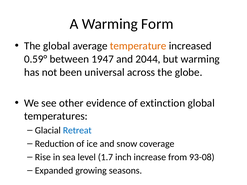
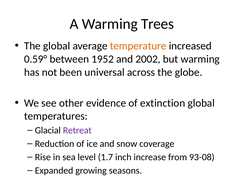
Form: Form -> Trees (158, 24)
1947: 1947 -> 1952 (103, 59)
2044: 2044 -> 2002 (148, 59)
Retreat colour: blue -> purple (77, 130)
